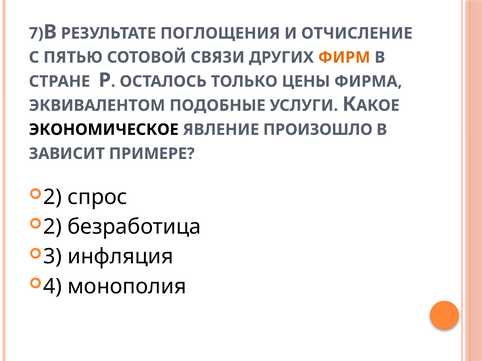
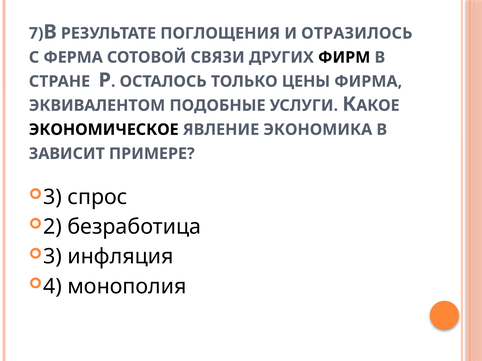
ОТЧИСЛЕНИЕ: ОТЧИСЛЕНИЕ -> ОТРАЗИЛОСЬ (357, 33)
ПЯТЬЮ: ПЯТЬЮ -> ФЕРМА (73, 57)
ФИРМ colour: orange -> black (344, 57)
ПРОИЗОШЛО: ПРОИЗОШЛО -> ЭКОНОМИКА (318, 130)
2: 2 -> 3 (53, 197)
